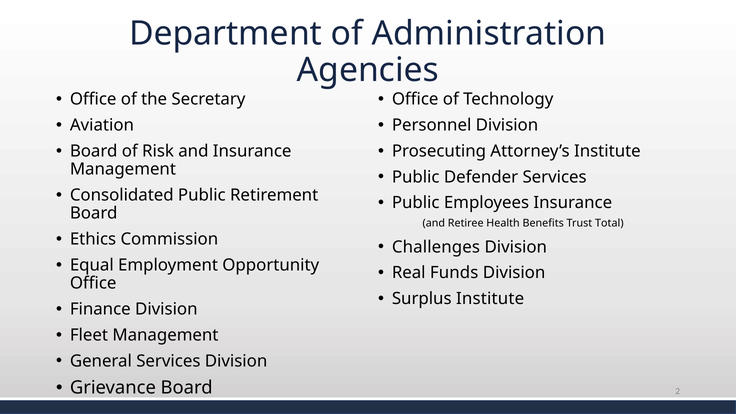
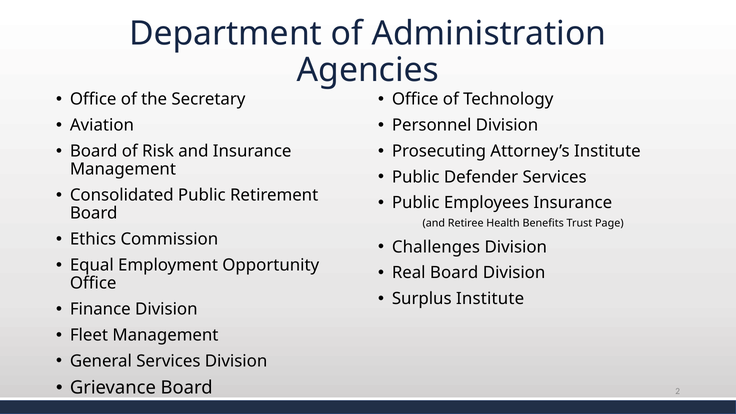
Total: Total -> Page (609, 223)
Real Funds: Funds -> Board (454, 273)
